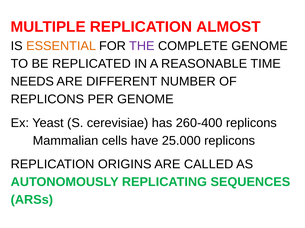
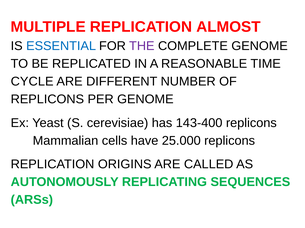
ESSENTIAL colour: orange -> blue (61, 46)
NEEDS: NEEDS -> CYCLE (32, 82)
260-400: 260-400 -> 143-400 (199, 123)
